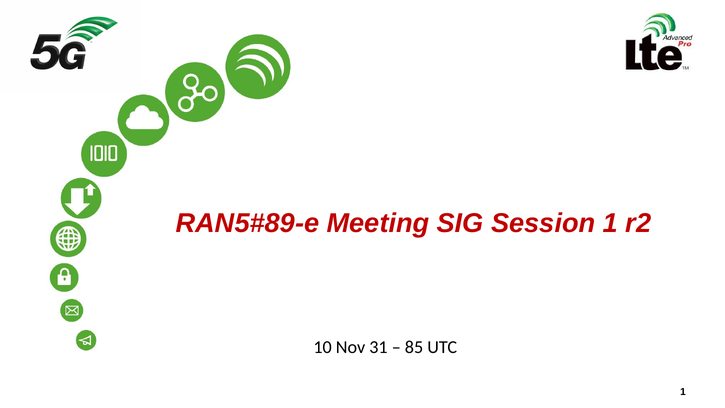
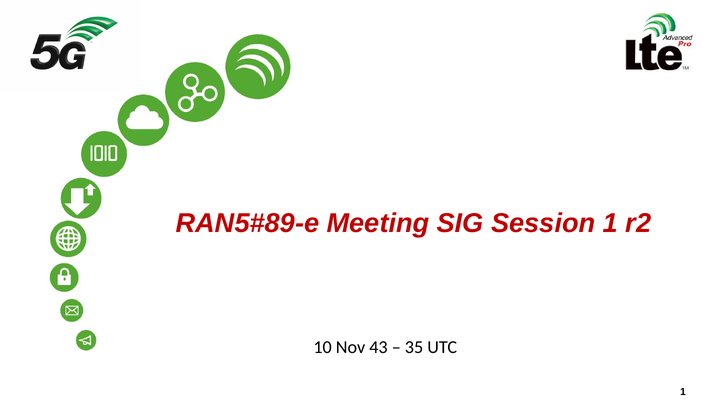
31: 31 -> 43 (378, 347)
85: 85 -> 35 (414, 347)
